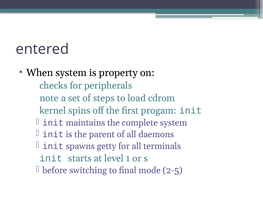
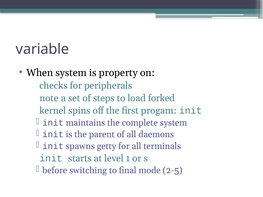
entered: entered -> variable (42, 49)
cdrom: cdrom -> forked (161, 98)
